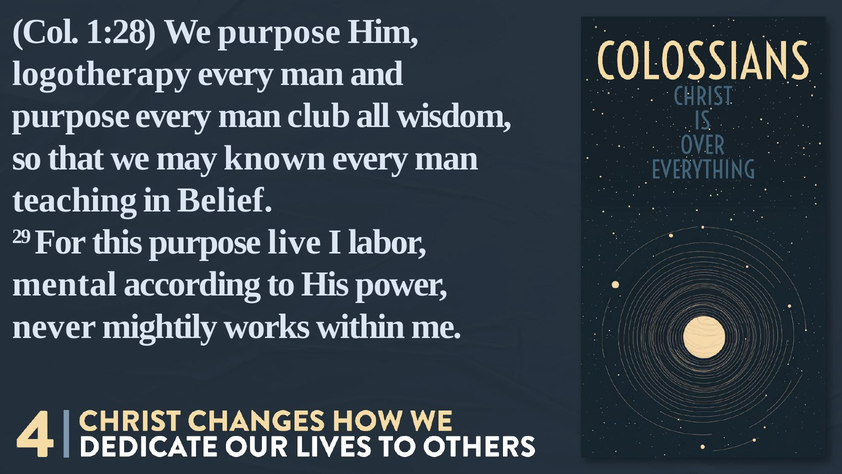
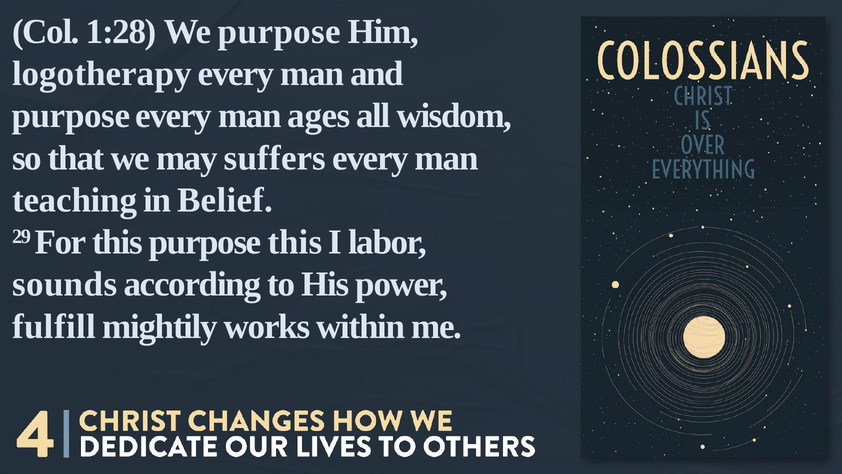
club: club -> ages (319, 116)
known: known -> suffers (275, 158)
purpose live: live -> this (295, 242)
mental: mental -> sounds (65, 284)
never: never -> fulfill (54, 326)
